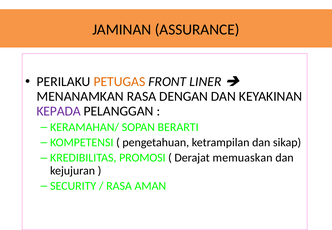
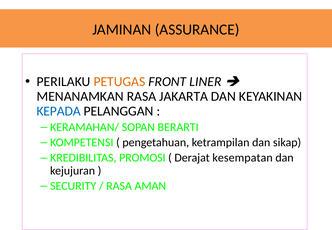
DENGAN: DENGAN -> JAKARTA (184, 96)
KEPADA colour: purple -> blue (59, 111)
memuaskan: memuaskan -> kesempatan (243, 158)
